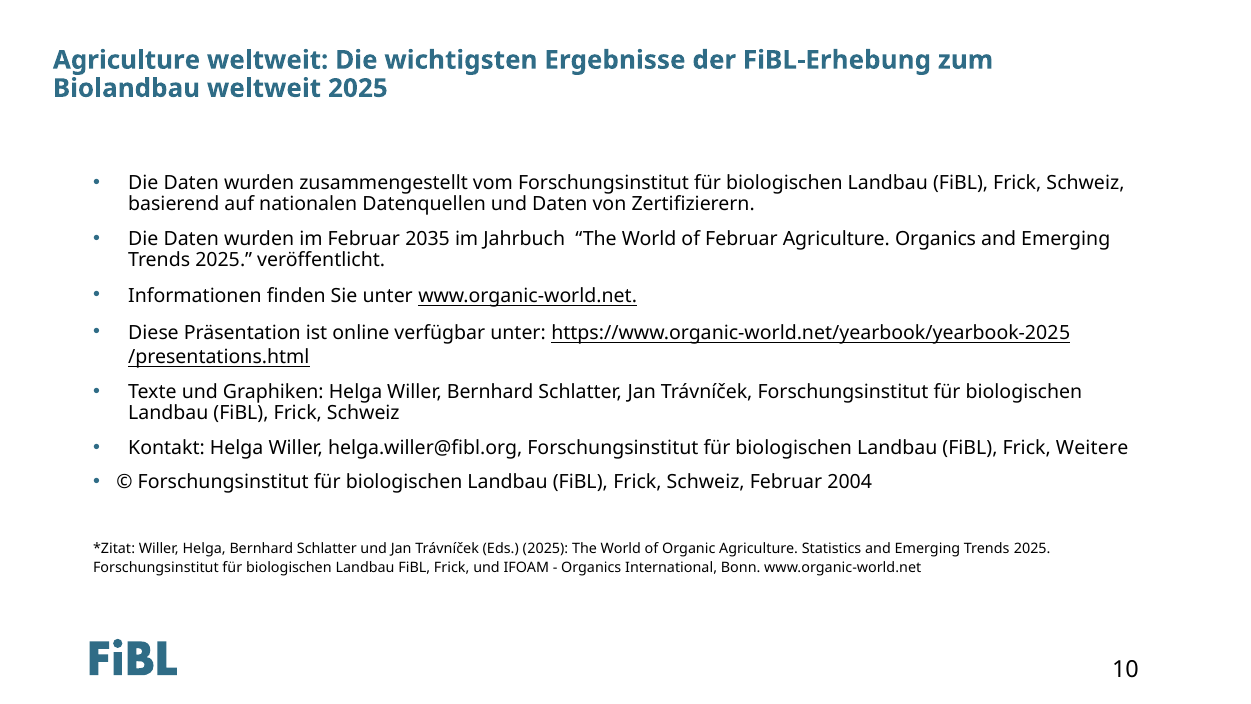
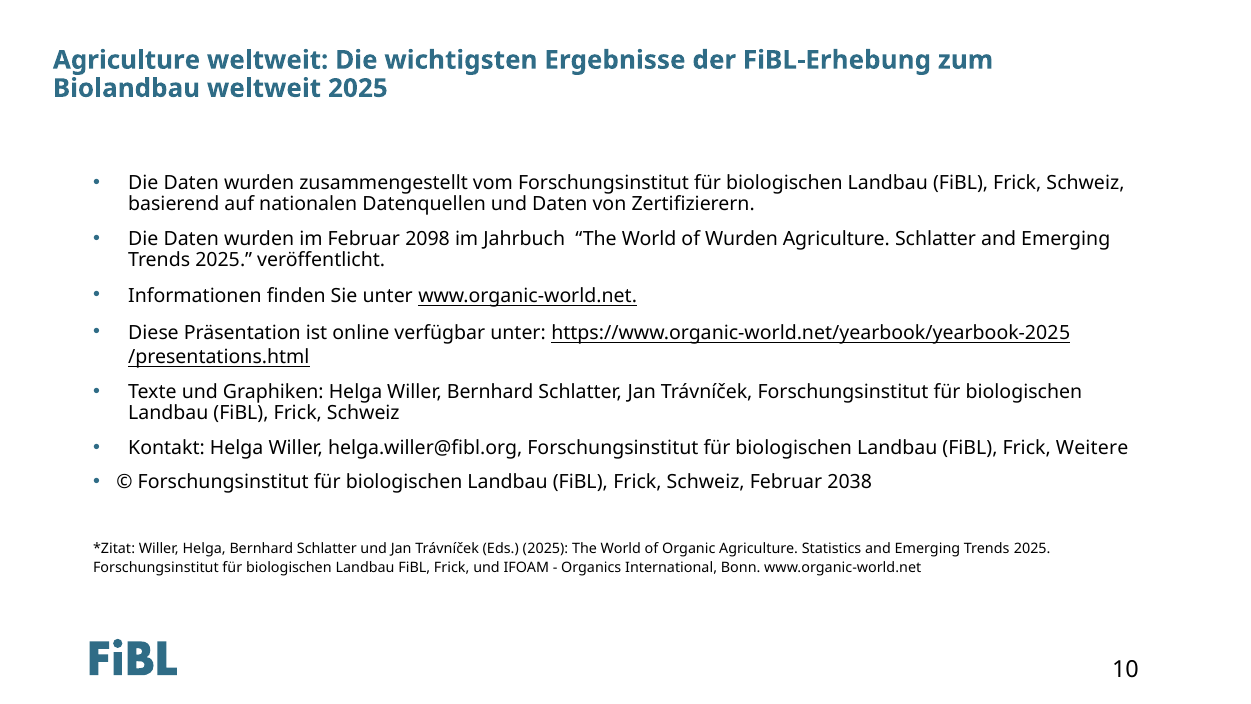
2035: 2035 -> 2098 (428, 238)
of Februar: Februar -> Wurden (742, 238)
Agriculture Organics: Organics -> Schlatter (936, 238)
2004: 2004 -> 2038 (850, 482)
